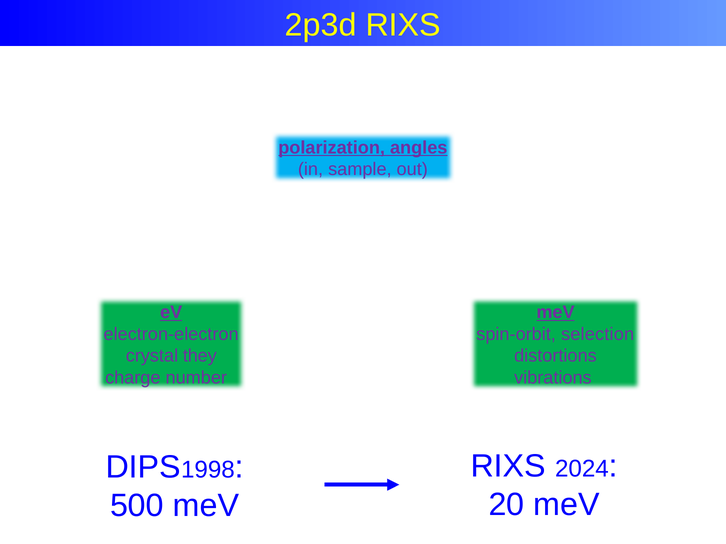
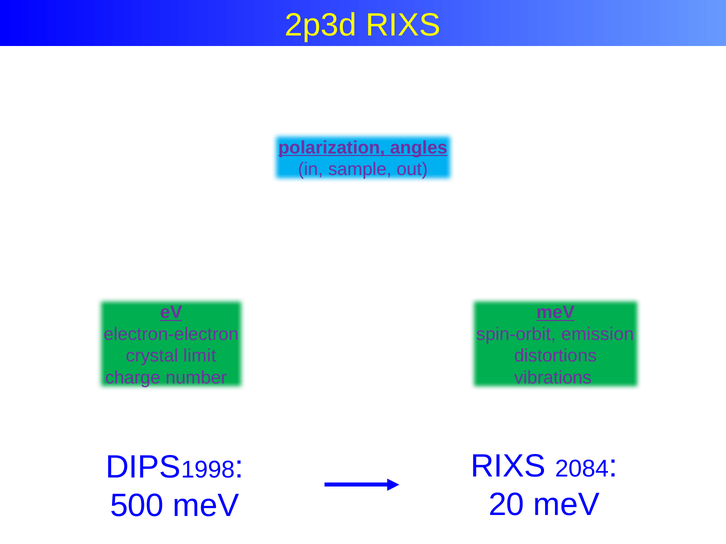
selection: selection -> emission (598, 334)
they: they -> limit (200, 356)
2024: 2024 -> 2084 (582, 469)
